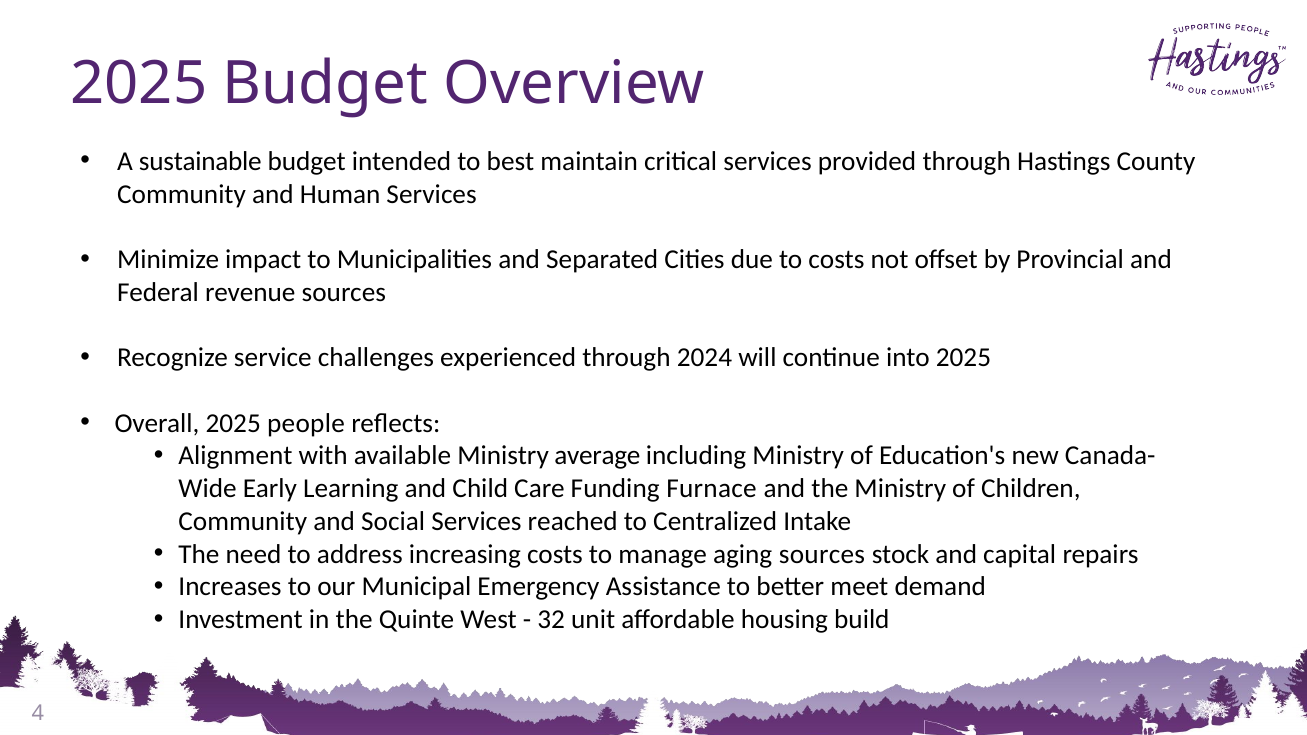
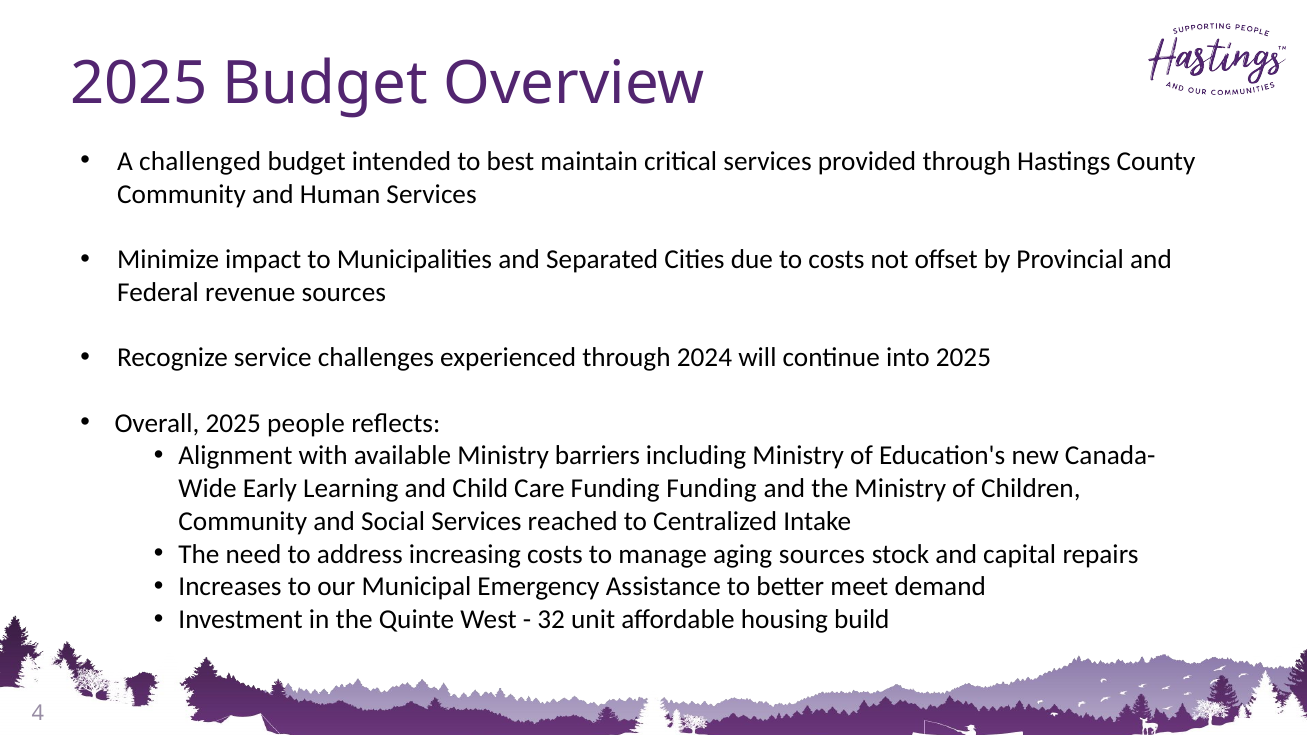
sustainable: sustainable -> challenged (200, 162)
average: average -> barriers (597, 456)
Funding Furnace: Furnace -> Funding (711, 489)
